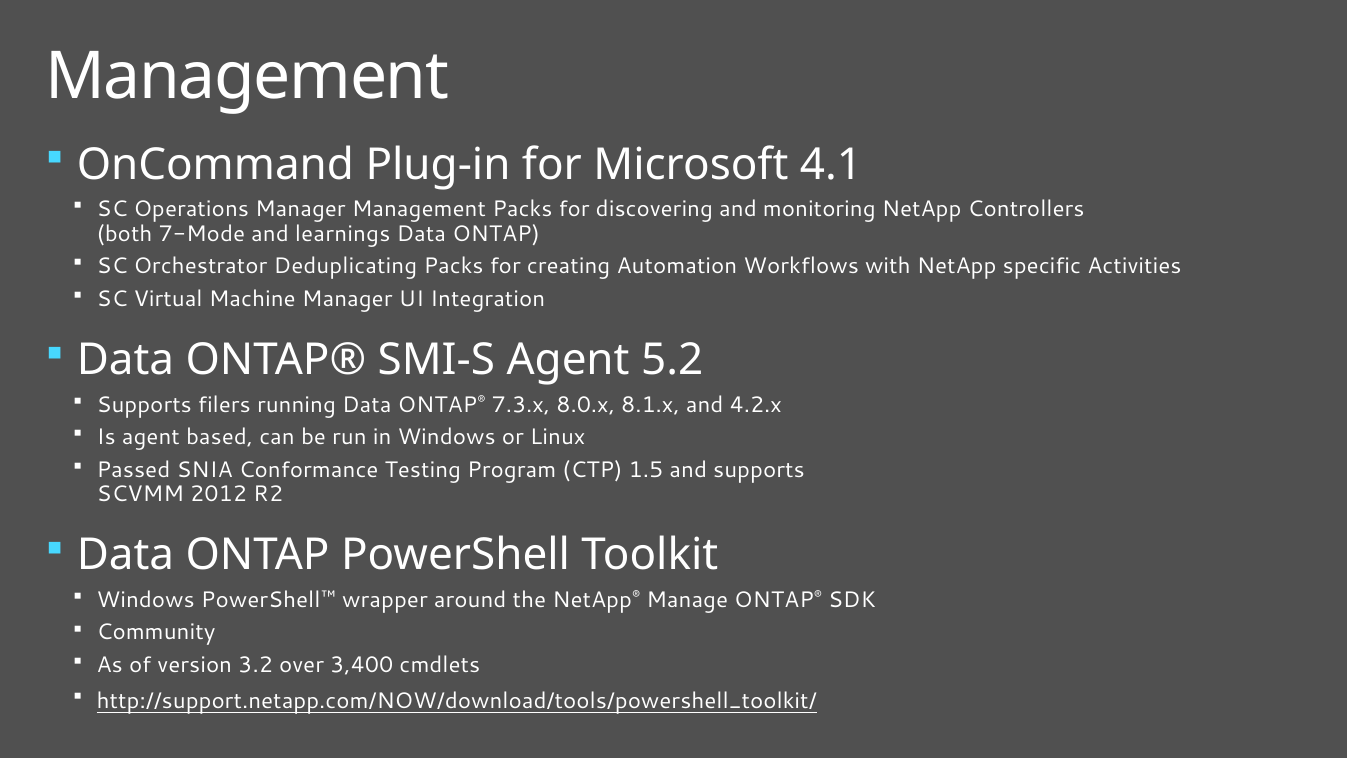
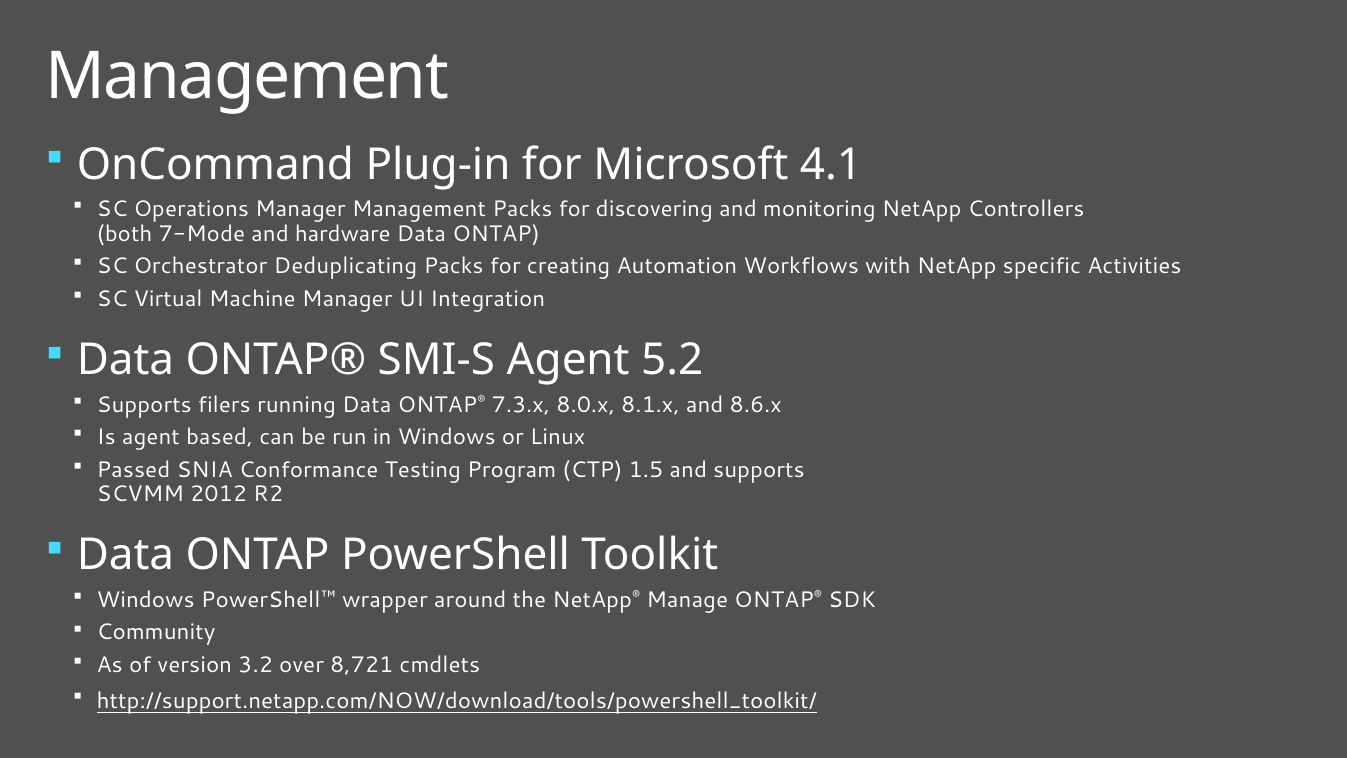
learnings: learnings -> hardware (343, 234)
4.2.x: 4.2.x -> 8.6.x (756, 404)
3,400: 3,400 -> 8,721 (362, 665)
